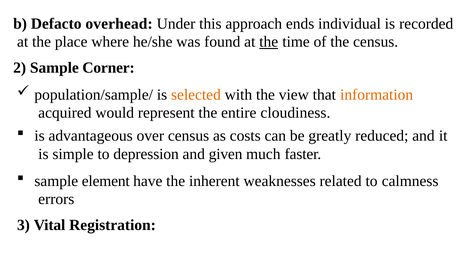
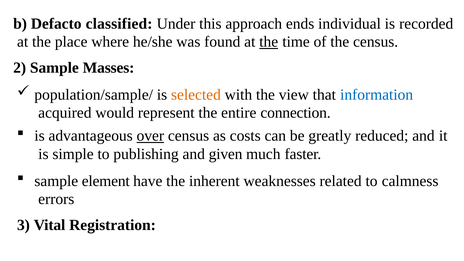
overhead: overhead -> classified (119, 24)
Corner: Corner -> Masses (109, 68)
information colour: orange -> blue (377, 95)
cloudiness: cloudiness -> connection (296, 113)
over underline: none -> present (150, 136)
depression: depression -> publishing (146, 154)
